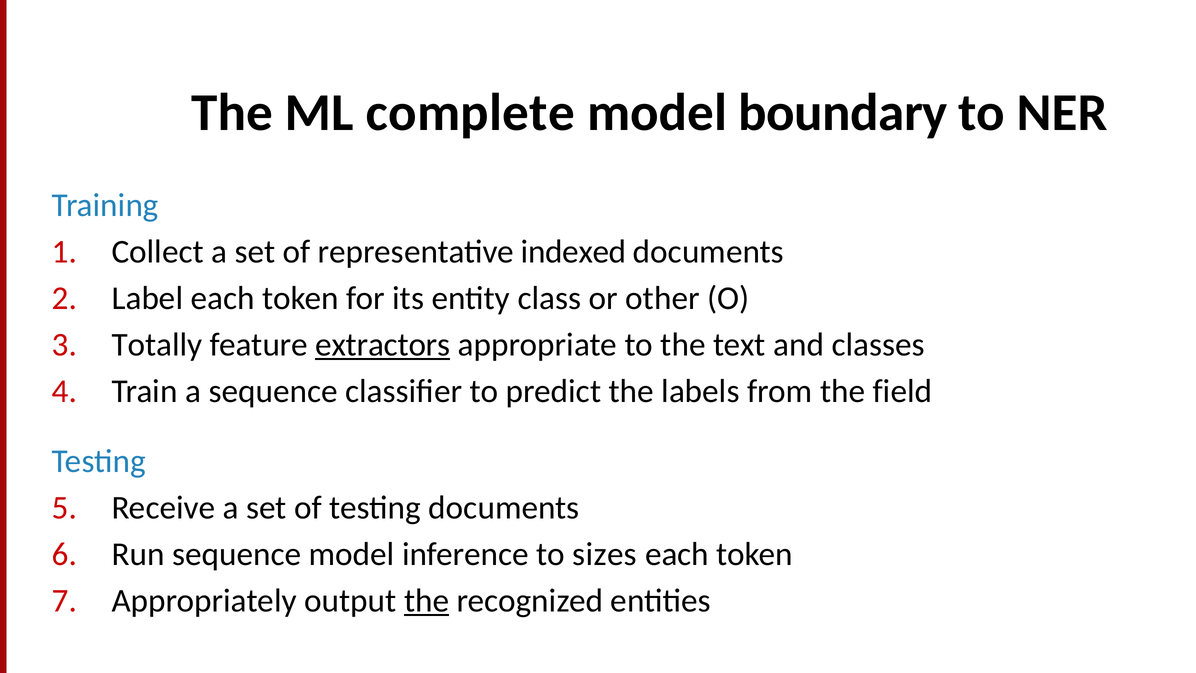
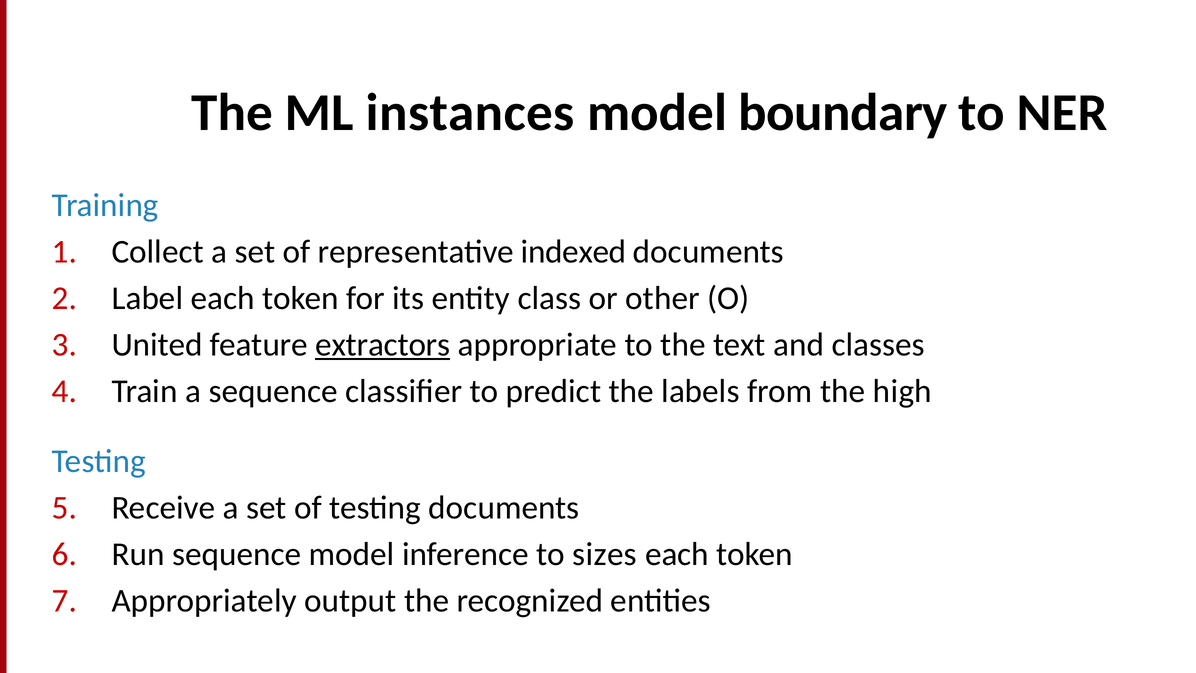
complete: complete -> instances (470, 113)
Totally: Totally -> United (157, 345)
field: field -> high (902, 391)
the underline: present -> none (427, 601)
